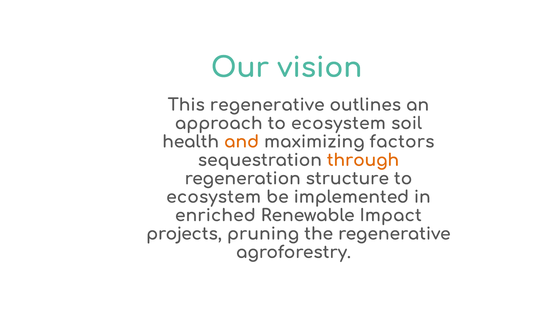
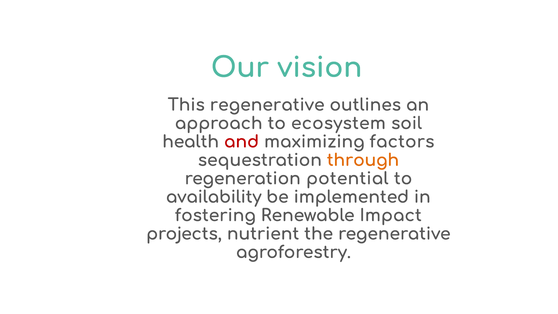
and colour: orange -> red (242, 142)
structure: structure -> potential (347, 179)
ecosystem: ecosystem -> availability (214, 197)
enriched: enriched -> fostering (215, 215)
pruning: pruning -> nutrient (263, 234)
